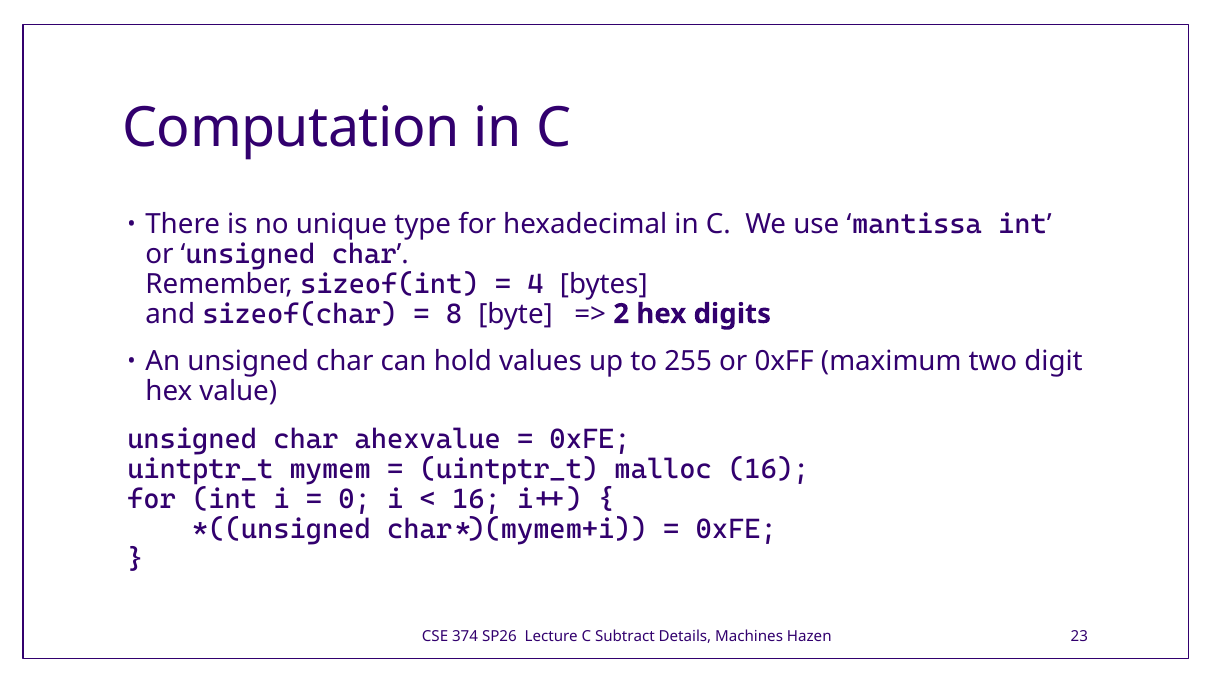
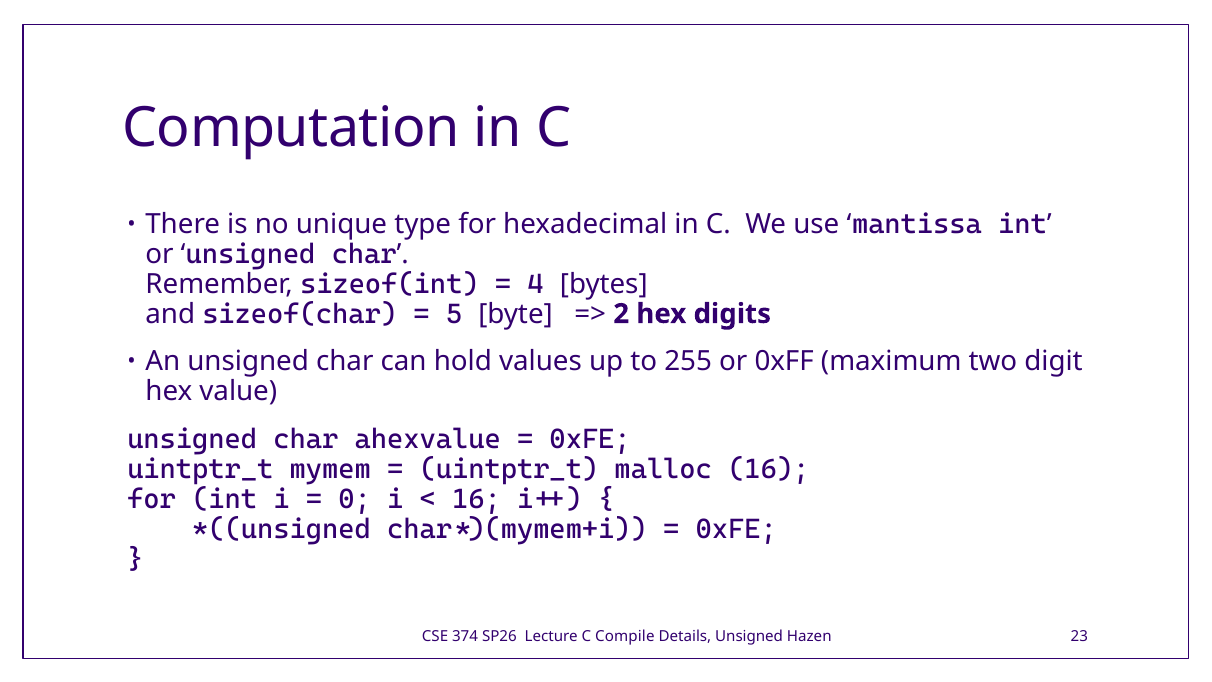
8: 8 -> 5 (454, 314)
Subtract: Subtract -> Compile (625, 637)
Details Machines: Machines -> Unsigned (749, 637)
